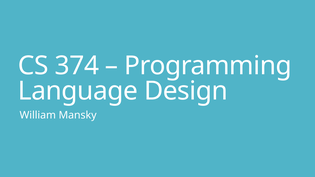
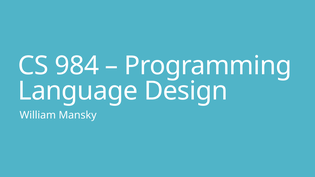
374: 374 -> 984 (77, 66)
